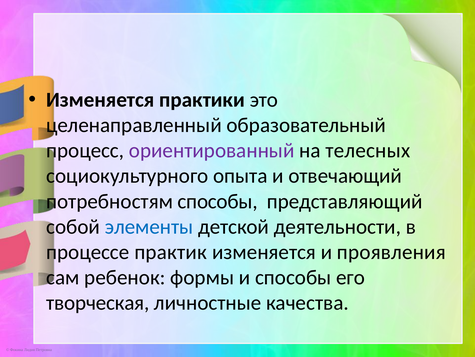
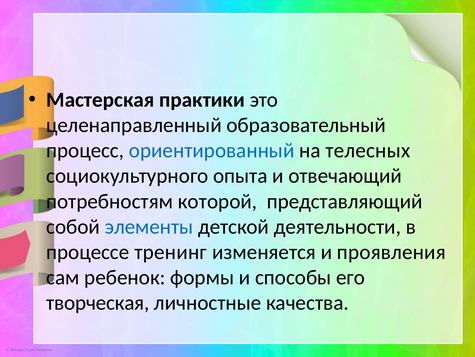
Изменяется: Изменяется -> Мастерская (100, 100)
ориентированный colour: purple -> blue (212, 150)
потребностям способы: способы -> которой (218, 201)
практик: практик -> тренинг (171, 252)
